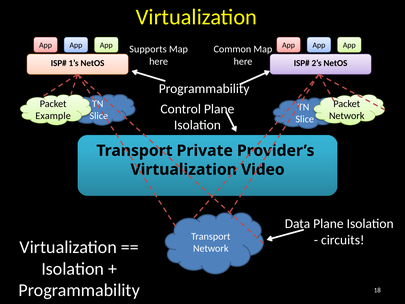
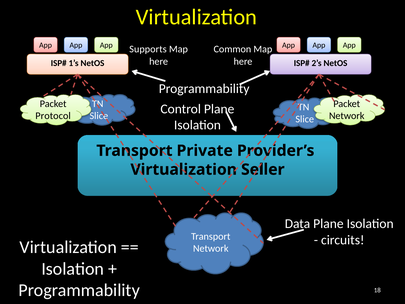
Example: Example -> Protocol (53, 116)
Video: Video -> Seller (263, 169)
